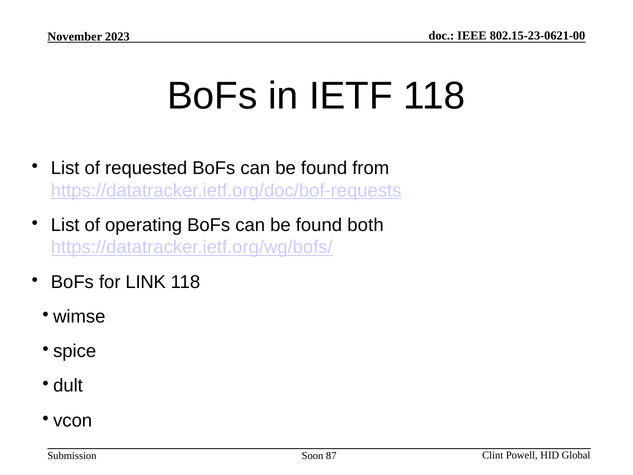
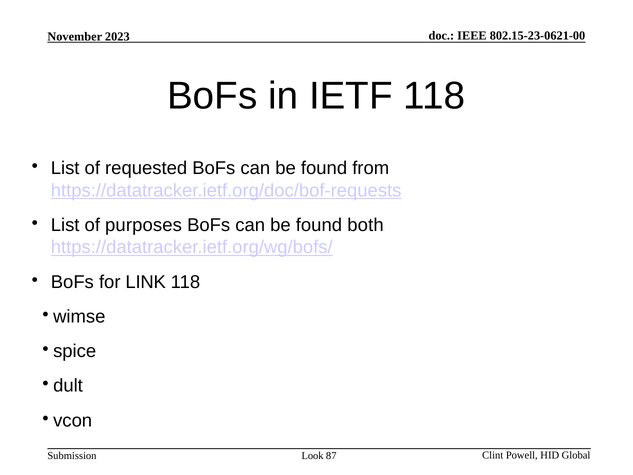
operating: operating -> purposes (144, 225)
Soon: Soon -> Look (313, 455)
